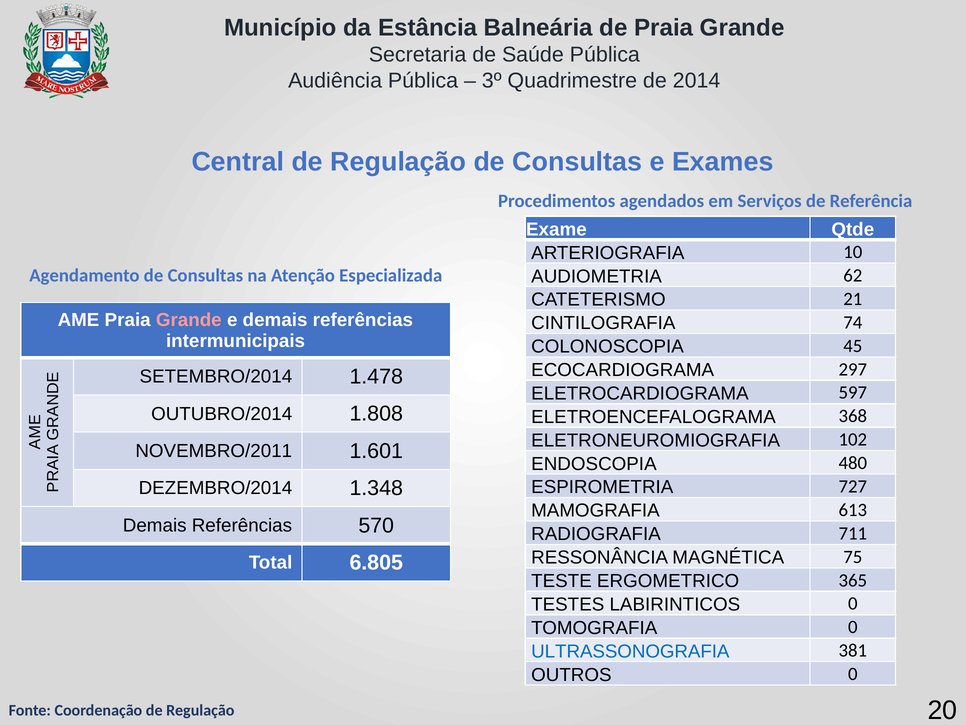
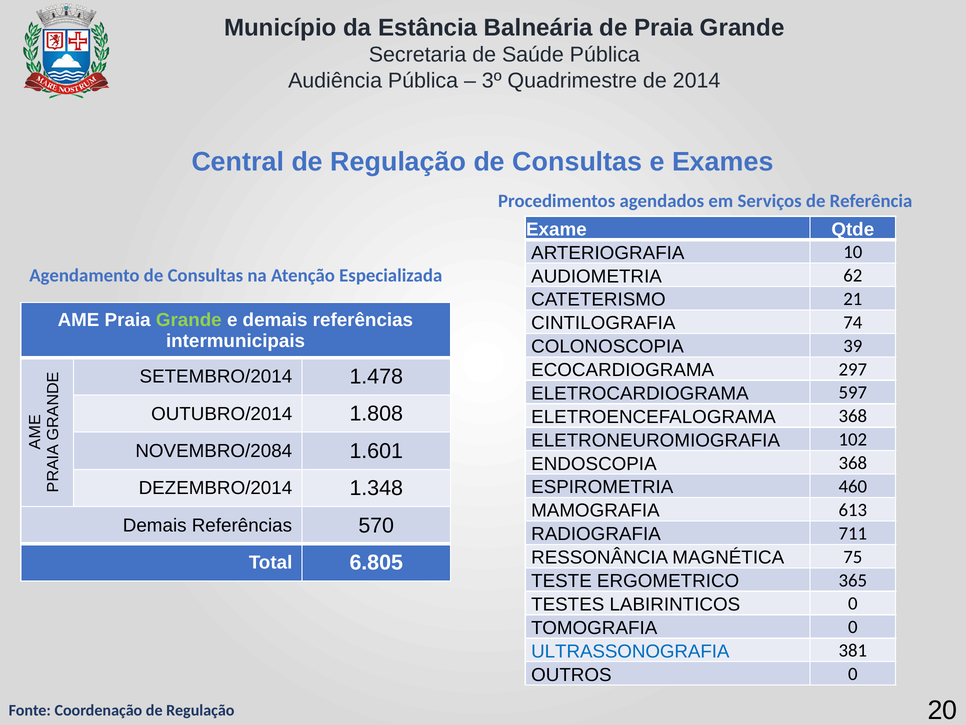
Grande colour: pink -> light green (189, 320)
45: 45 -> 39 (853, 346)
NOVEMBRO/2011: NOVEMBRO/2011 -> NOVEMBRO/2084 (214, 451)
ENDOSCOPIA 480: 480 -> 368 (853, 463)
727: 727 -> 460 (853, 486)
